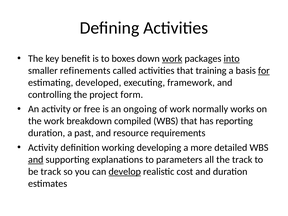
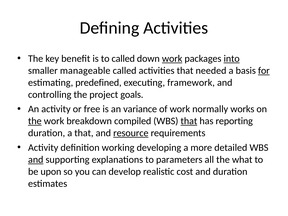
to boxes: boxes -> called (123, 59)
refinements: refinements -> manageable (85, 71)
training: training -> needed (211, 71)
developed: developed -> predefined (98, 83)
form: form -> goals (132, 95)
ongoing: ongoing -> variance (140, 109)
the underline: none -> present (35, 121)
that underline: none -> present (189, 121)
a past: past -> that (84, 133)
resource underline: none -> present (131, 133)
the track: track -> what (242, 160)
be track: track -> upon (51, 172)
develop underline: present -> none (125, 172)
